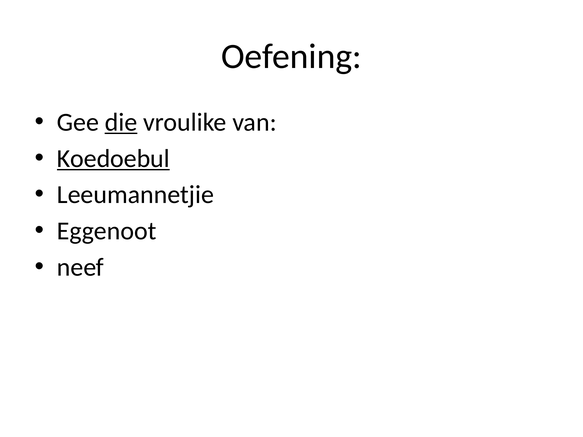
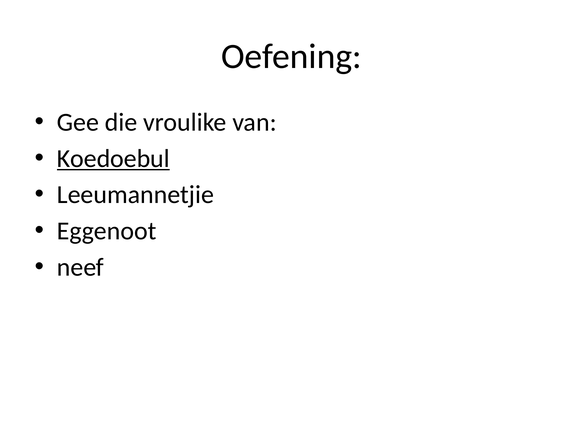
die underline: present -> none (121, 122)
